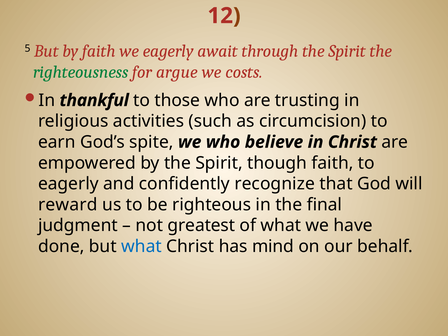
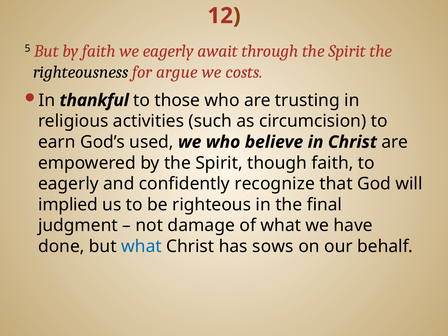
righteousness colour: green -> black (81, 72)
spite: spite -> used (151, 142)
reward: reward -> implied (68, 205)
greatest: greatest -> damage (201, 226)
mind: mind -> sows (273, 246)
